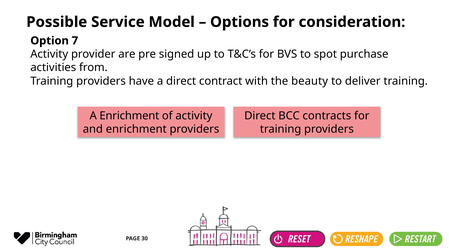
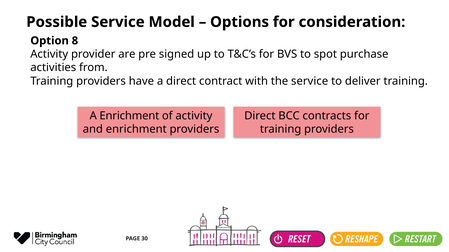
7: 7 -> 8 (75, 41)
the beauty: beauty -> service (310, 81)
